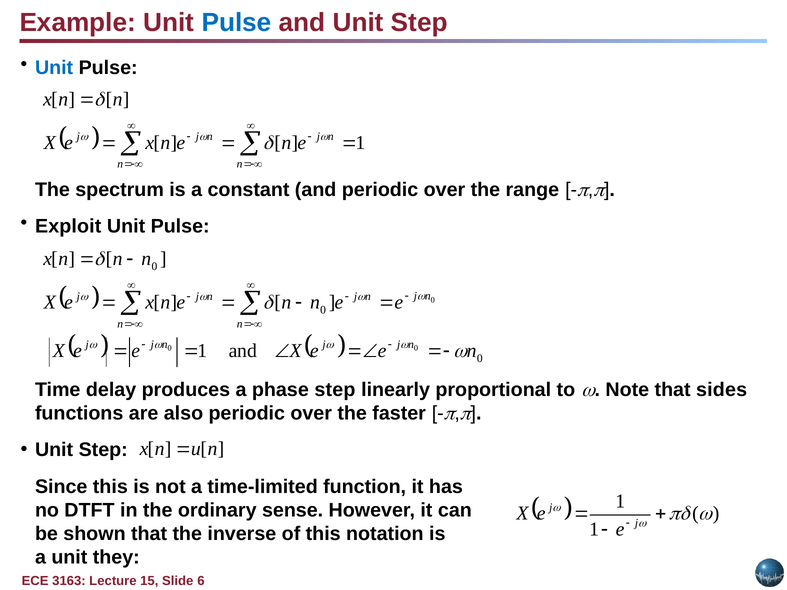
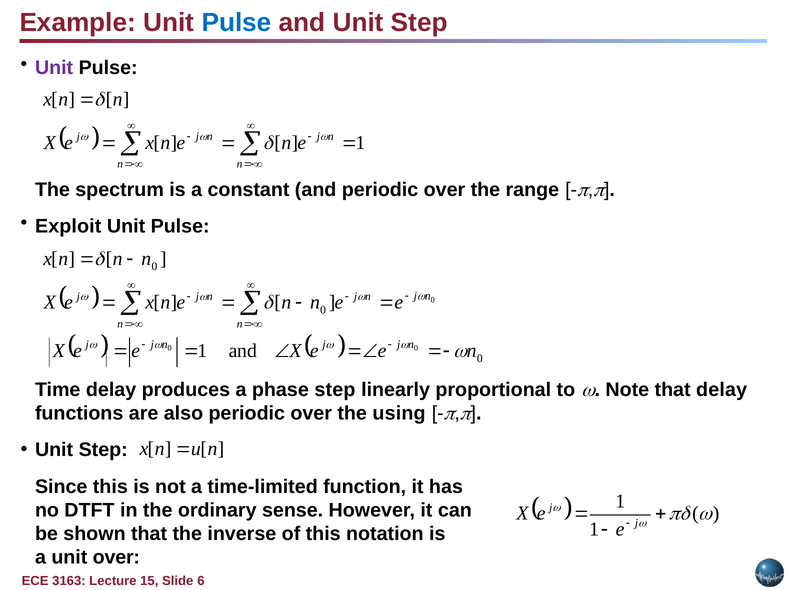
Unit colour: blue -> purple (54, 68)
that sides: sides -> delay (722, 390)
faster: faster -> using (399, 413)
unit they: they -> over (116, 558)
